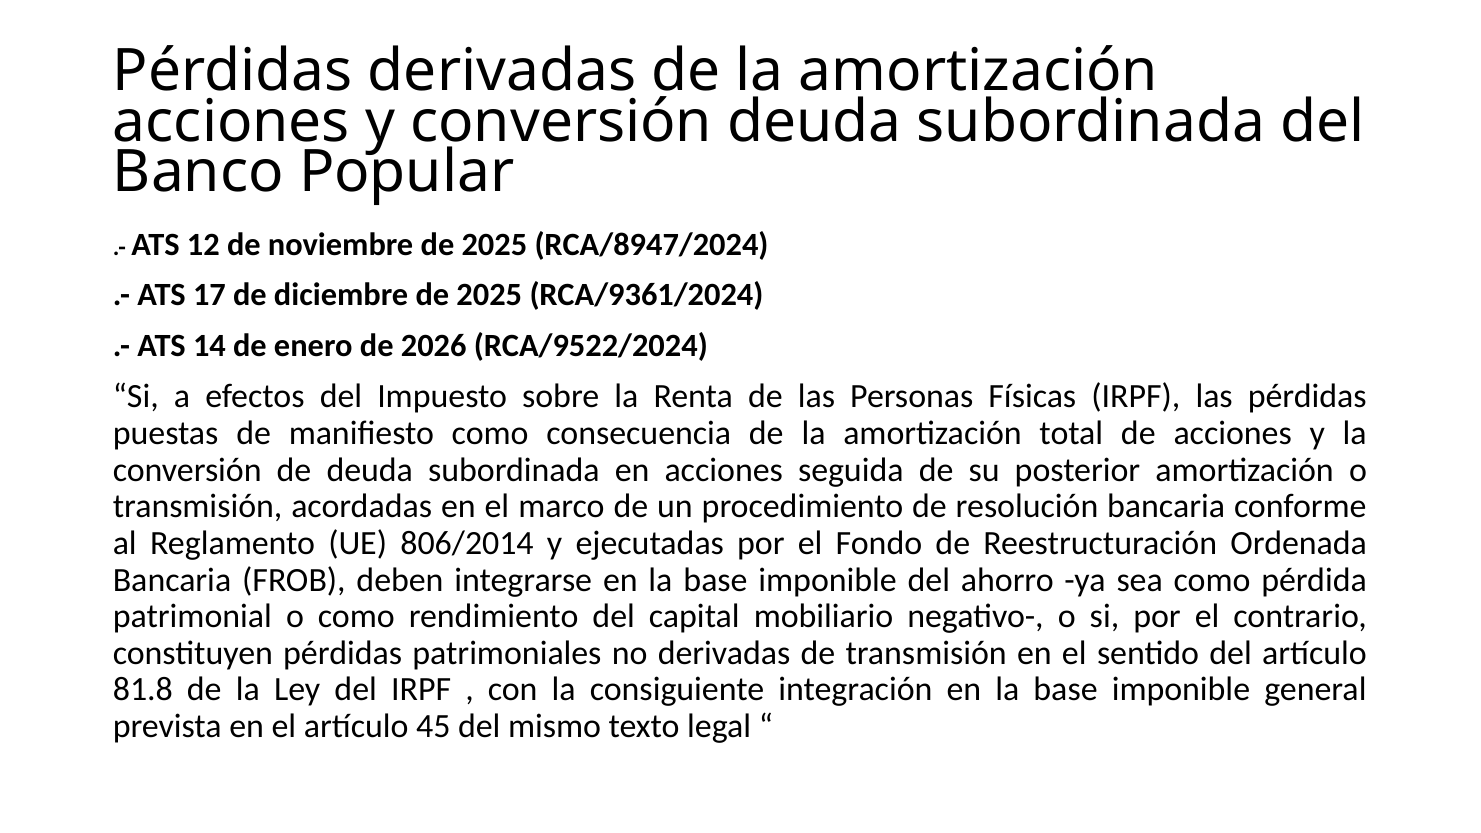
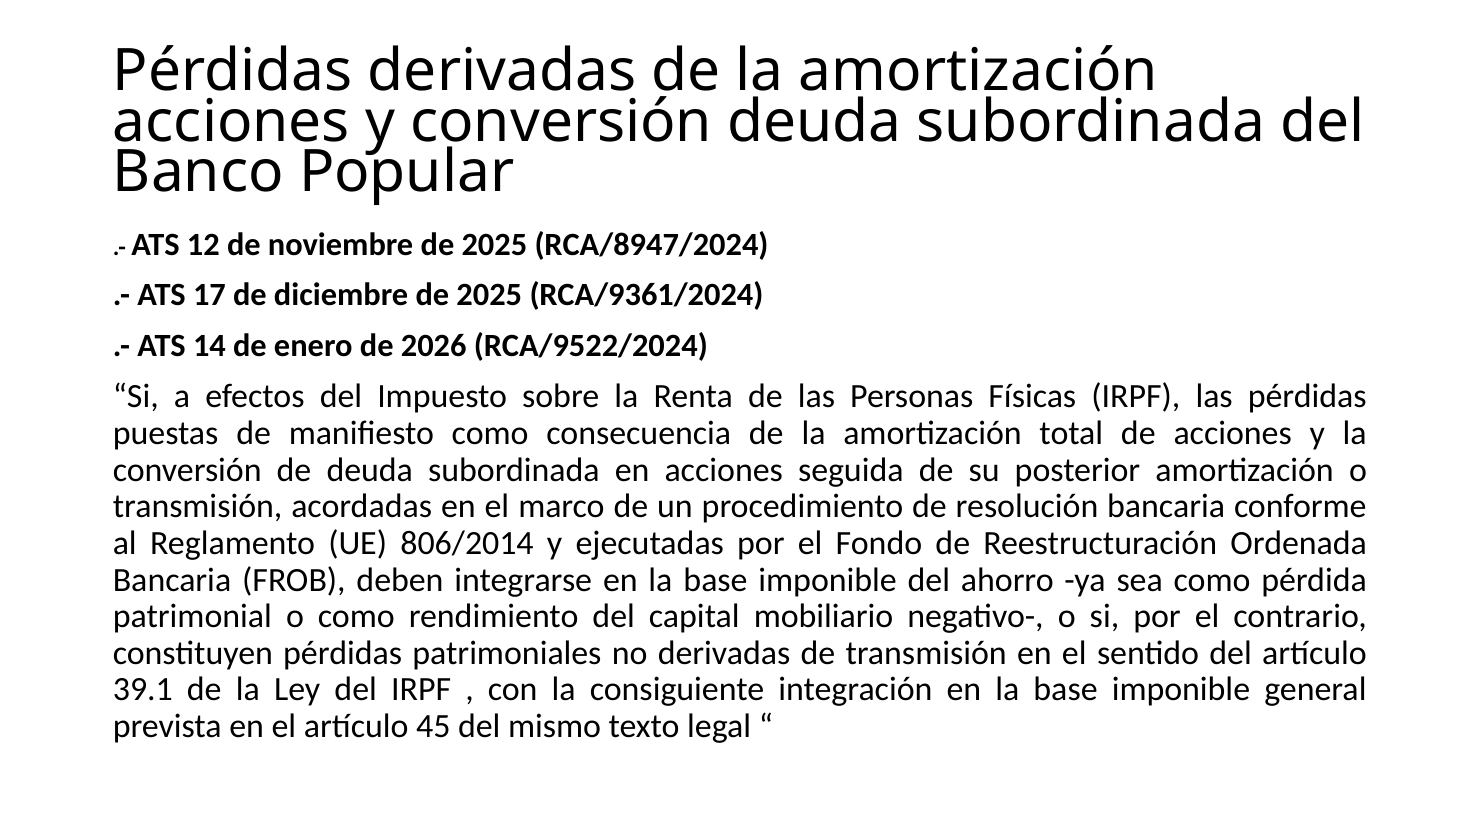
81.8: 81.8 -> 39.1 (143, 690)
